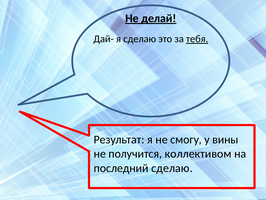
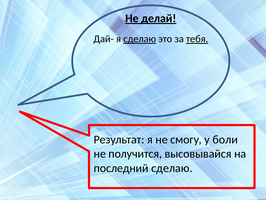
сделаю underline: none -> present (140, 39)
вины: вины -> боли (225, 139)
коллективом: коллективом -> высовывайся (198, 153)
